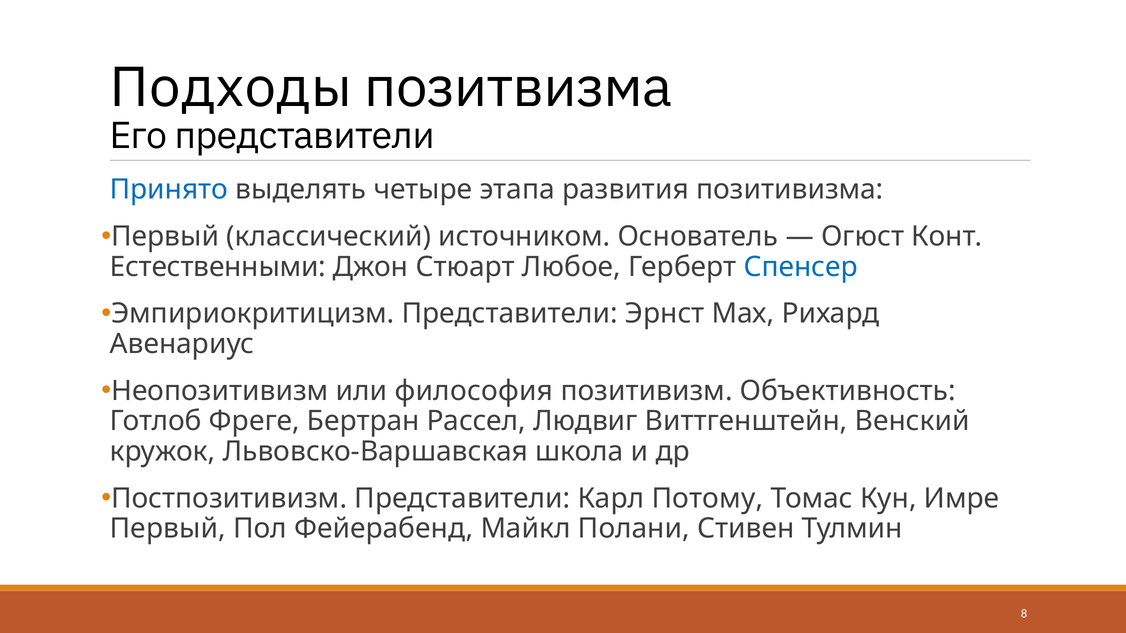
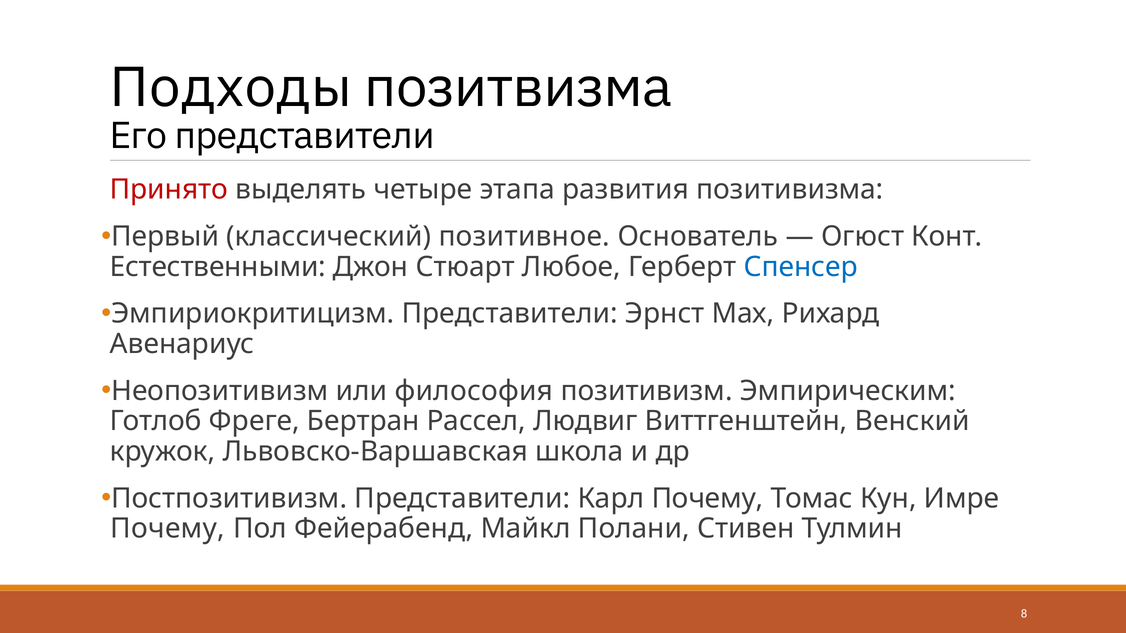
Принято colour: blue -> red (169, 190)
источником: источником -> позитивное (524, 237)
Объективность: Объективность -> Эмпирическим (848, 391)
Карл Потому: Потому -> Почему (707, 499)
Первый: Первый -> Почему (168, 529)
